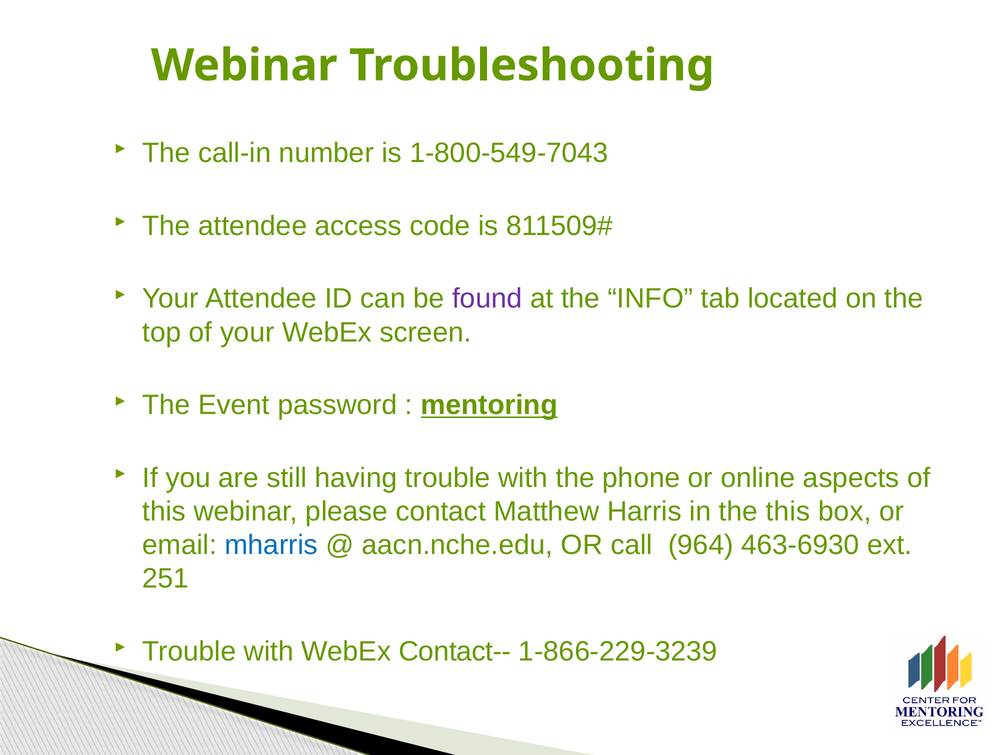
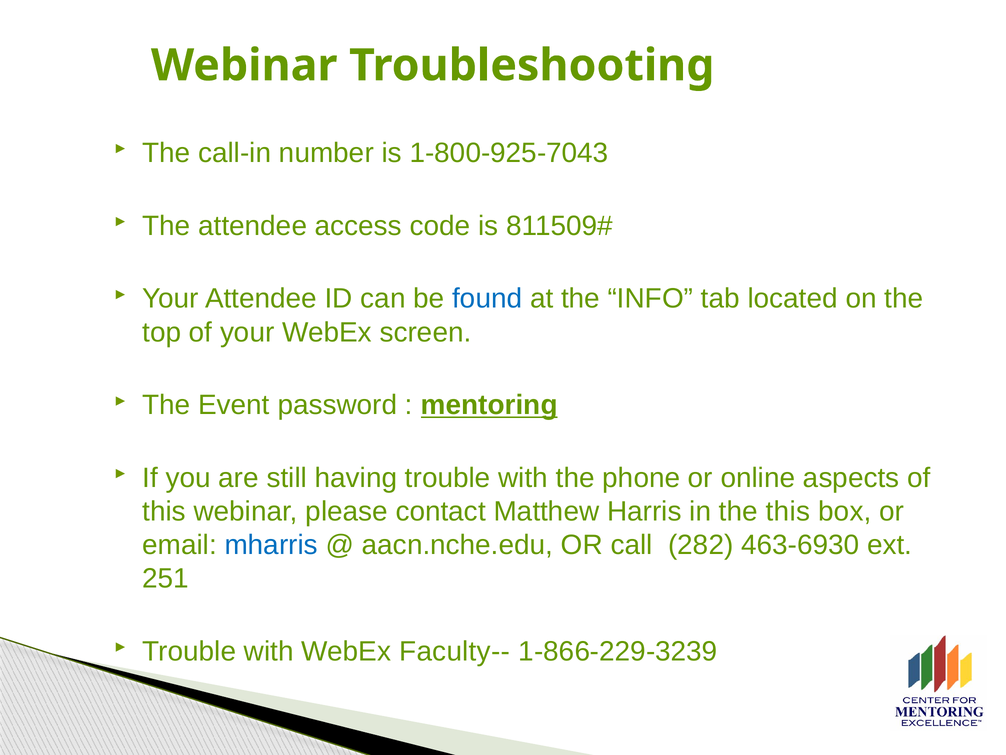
1-800-549-7043: 1-800-549-7043 -> 1-800-925-7043 (509, 153)
found colour: purple -> blue (487, 298)
964: 964 -> 282 (701, 545)
Contact--: Contact-- -> Faculty-- (455, 651)
